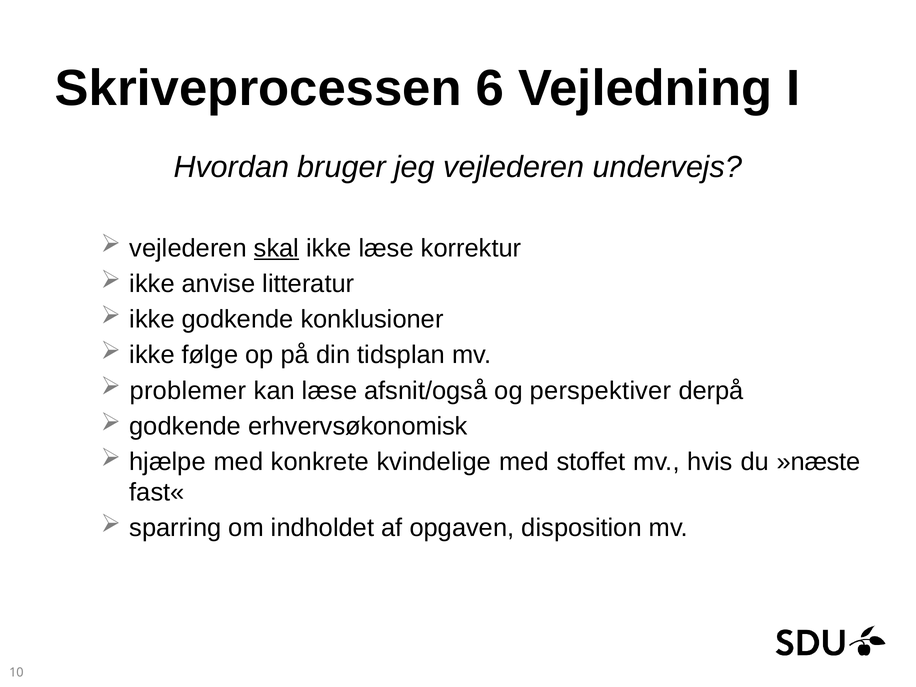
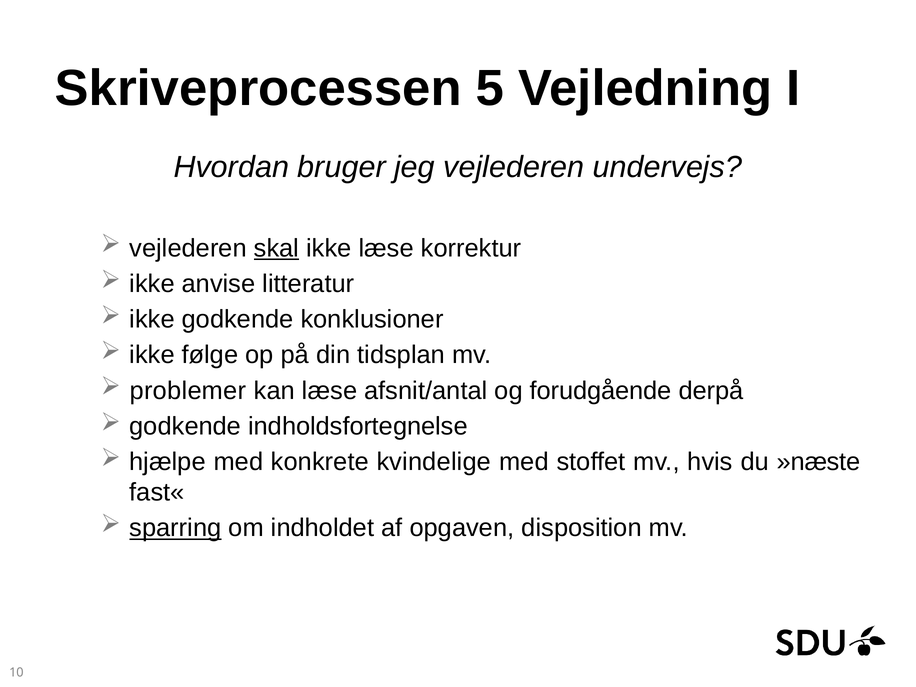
6: 6 -> 5 (490, 88)
afsnit/også: afsnit/også -> afsnit/antal (426, 391)
perspektiver: perspektiver -> forudgående (601, 391)
erhvervsøkonomisk: erhvervsøkonomisk -> indholdsfortegnelse (358, 426)
sparring underline: none -> present (175, 528)
